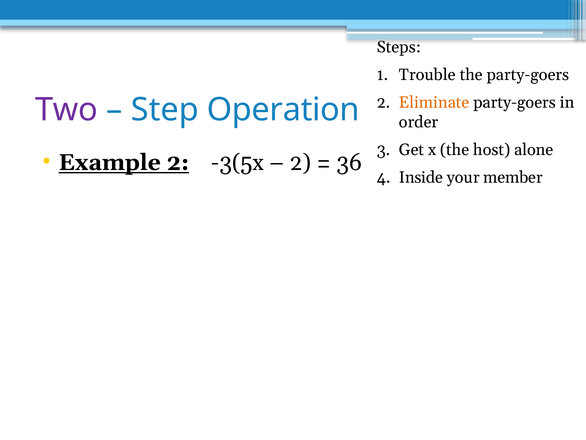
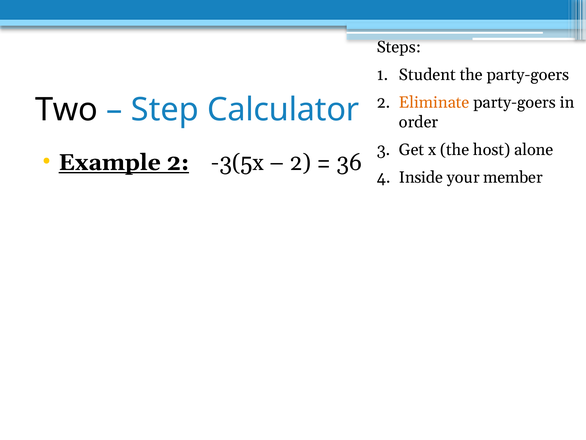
Trouble: Trouble -> Student (427, 75)
Two colour: purple -> black (67, 110)
Operation: Operation -> Calculator (283, 110)
